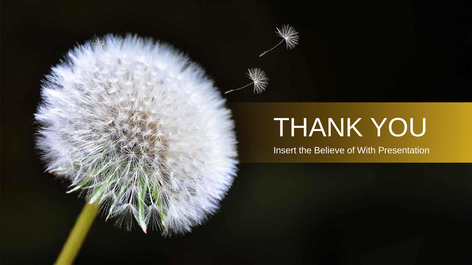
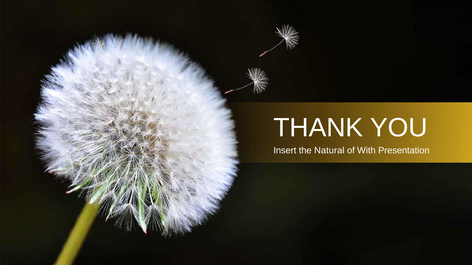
Believe: Believe -> Natural (329, 151)
